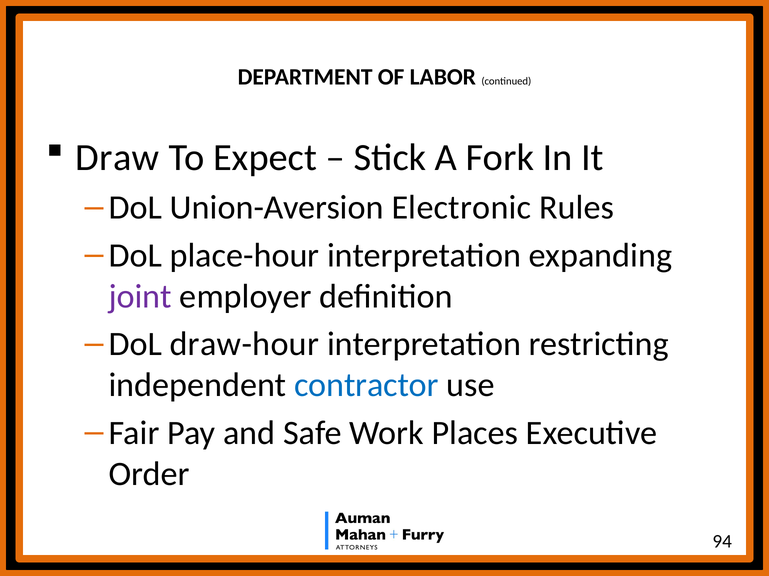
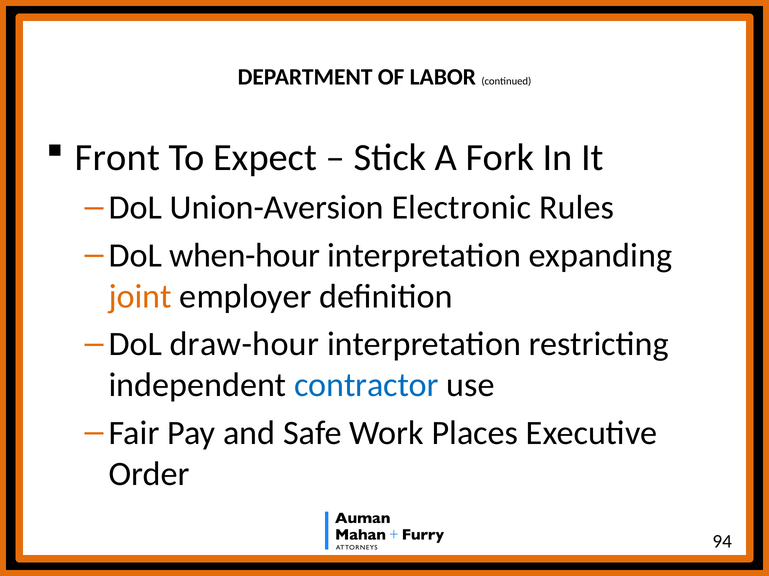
Draw: Draw -> Front (118, 158)
place-hour: place-hour -> when-hour (245, 256)
joint colour: purple -> orange (140, 297)
